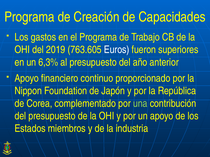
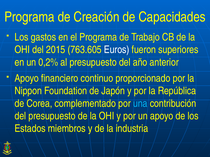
2019: 2019 -> 2015 (56, 50)
6,3%: 6,3% -> 0,2% (48, 62)
una colour: light green -> light blue (140, 104)
